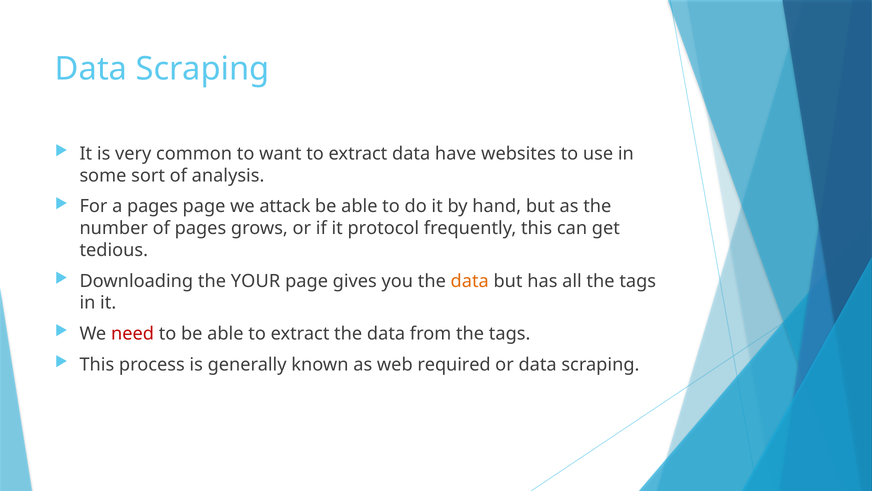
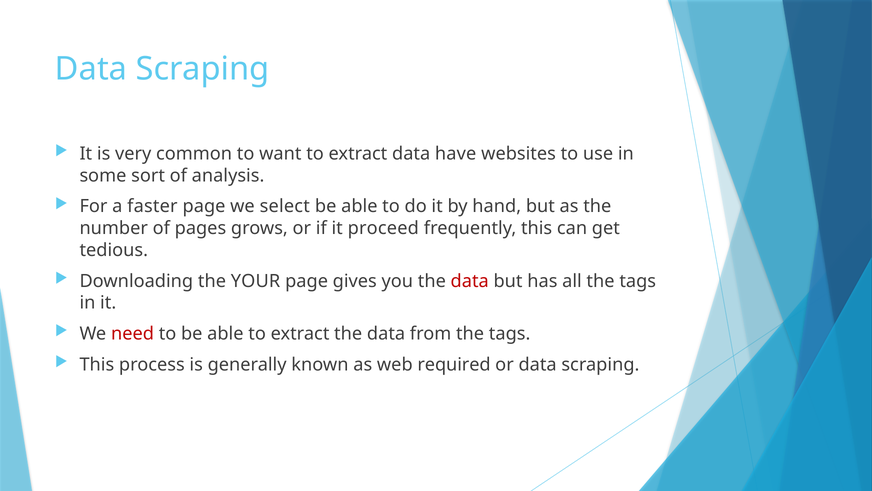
a pages: pages -> faster (152, 206)
attack: attack -> select (285, 206)
protocol: protocol -> proceed (383, 228)
data colour: orange -> red (470, 281)
